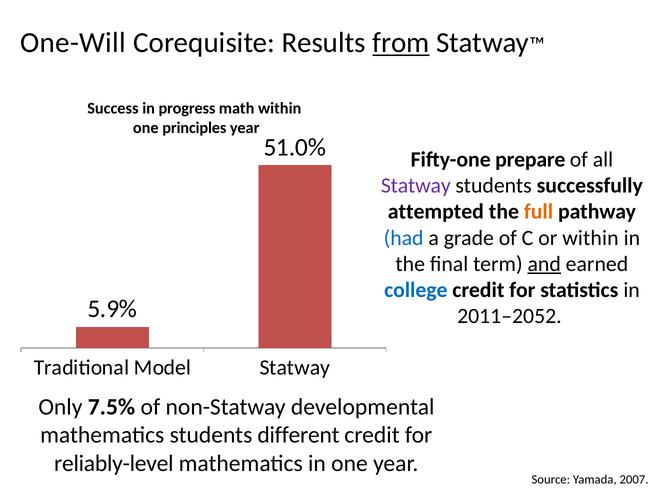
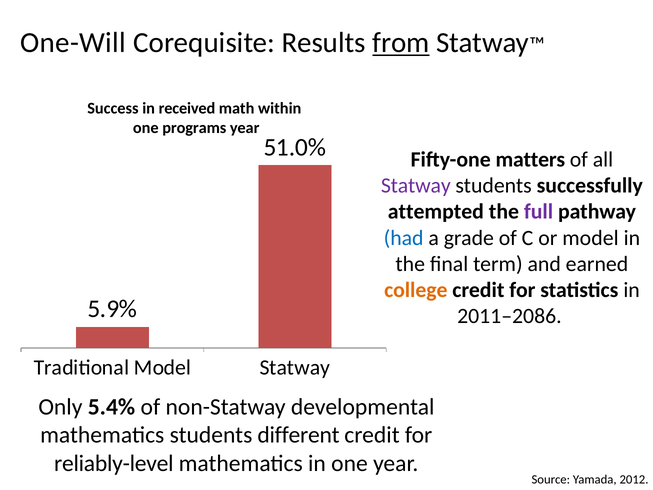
progress: progress -> received (187, 108)
principles: principles -> programs (194, 128)
prepare: prepare -> matters (530, 159)
full colour: orange -> purple (539, 212)
or within: within -> model (590, 238)
and underline: present -> none (544, 264)
college colour: blue -> orange (416, 290)
2011–2052: 2011–2052 -> 2011–2086 (509, 316)
7.5%: 7.5% -> 5.4% (111, 407)
2007: 2007 -> 2012 (634, 479)
